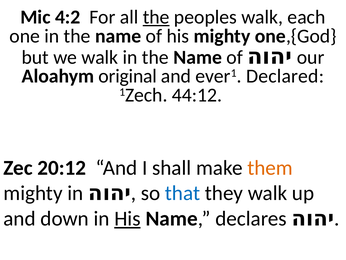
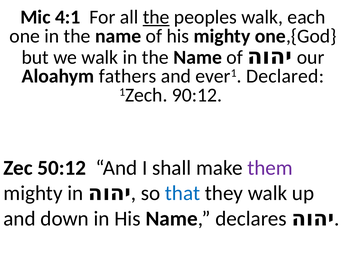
4:2: 4:2 -> 4:1 (68, 17)
original: original -> fathers (128, 76)
44:12: 44:12 -> 90:12 (197, 95)
20:12: 20:12 -> 50:12 (62, 167)
them colour: orange -> purple (270, 167)
His underline: present -> none (127, 218)
